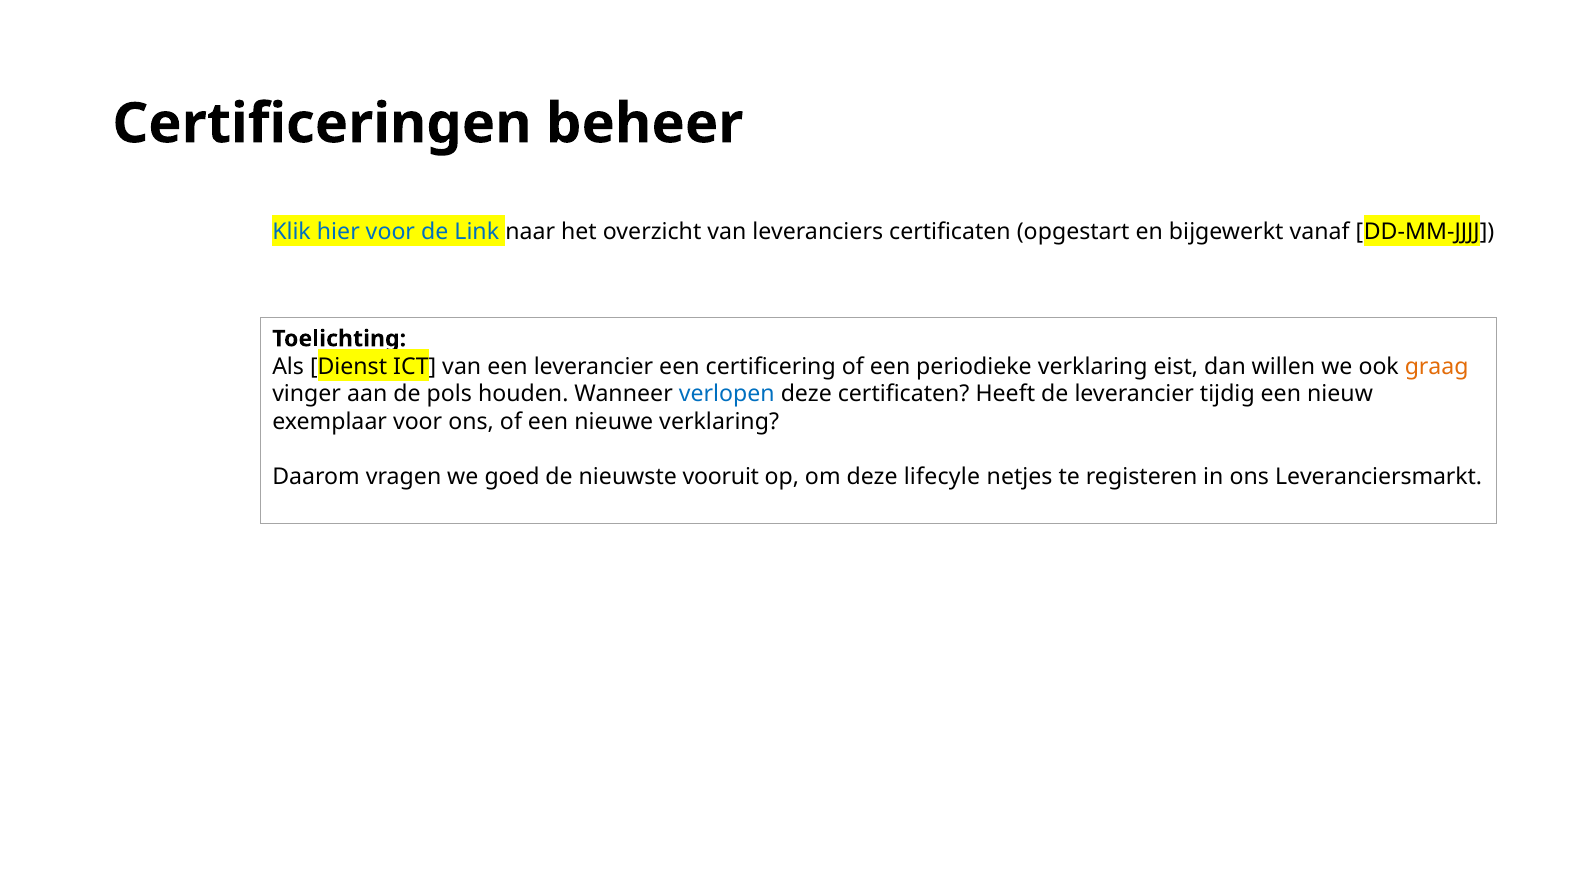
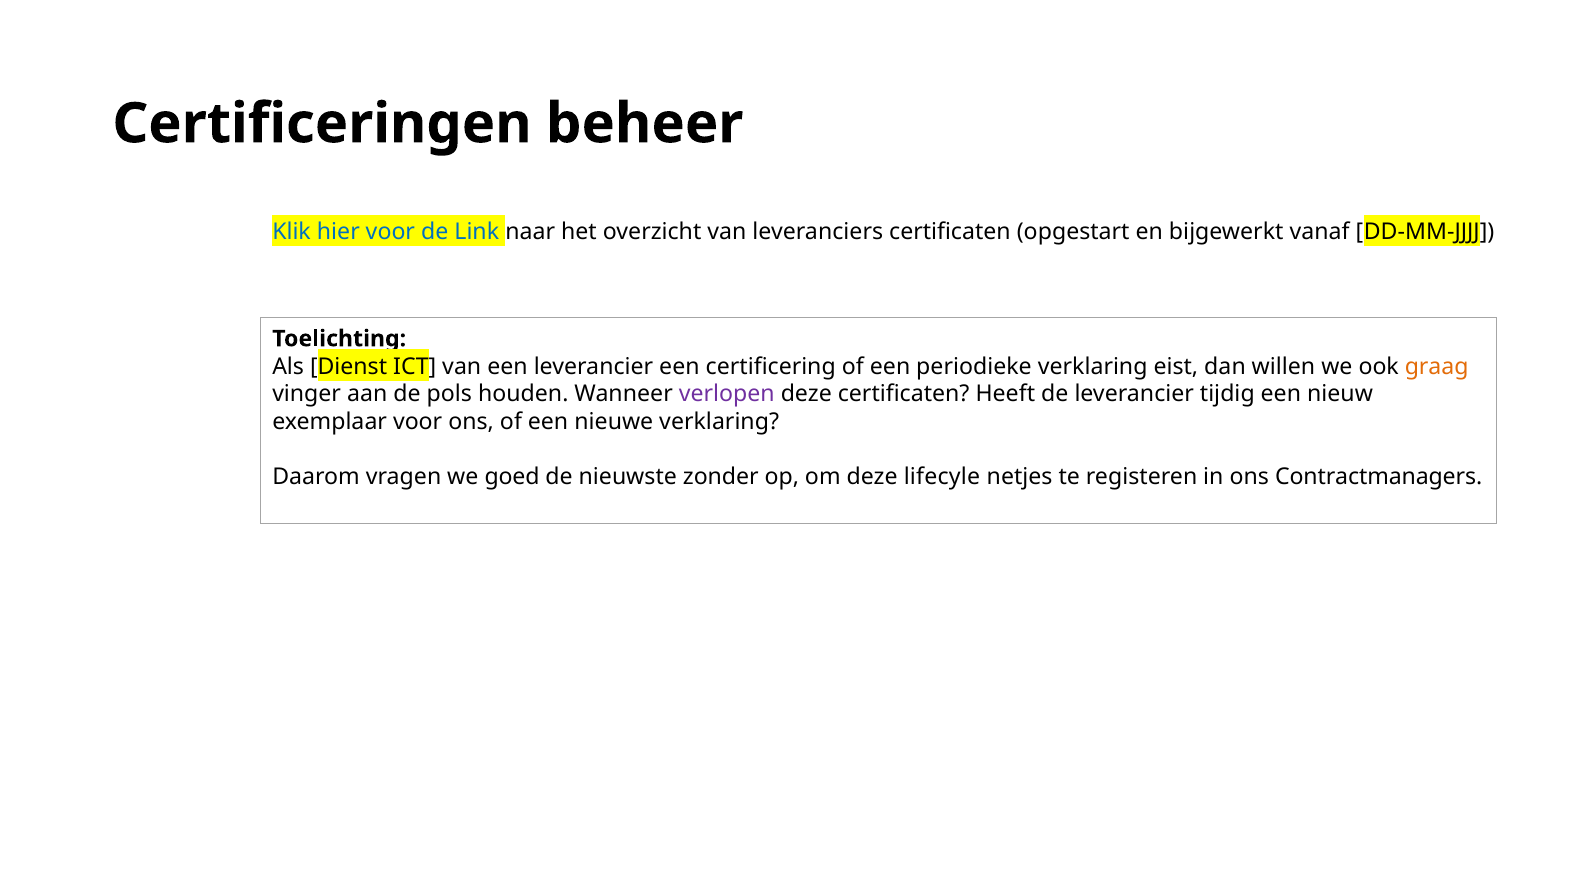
verlopen colour: blue -> purple (727, 394)
vooruit: vooruit -> zonder (721, 477)
Leveranciersmarkt: Leveranciersmarkt -> Contractmanagers (1379, 477)
